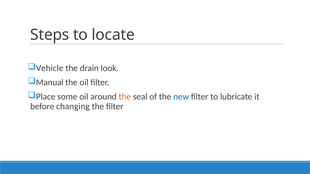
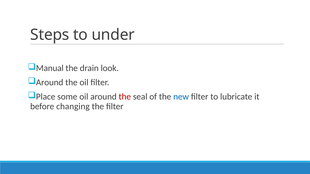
locate: locate -> under (113, 35)
Vehicle: Vehicle -> Manual (50, 68)
Manual: Manual -> Around (50, 83)
the colour: orange -> red (125, 97)
